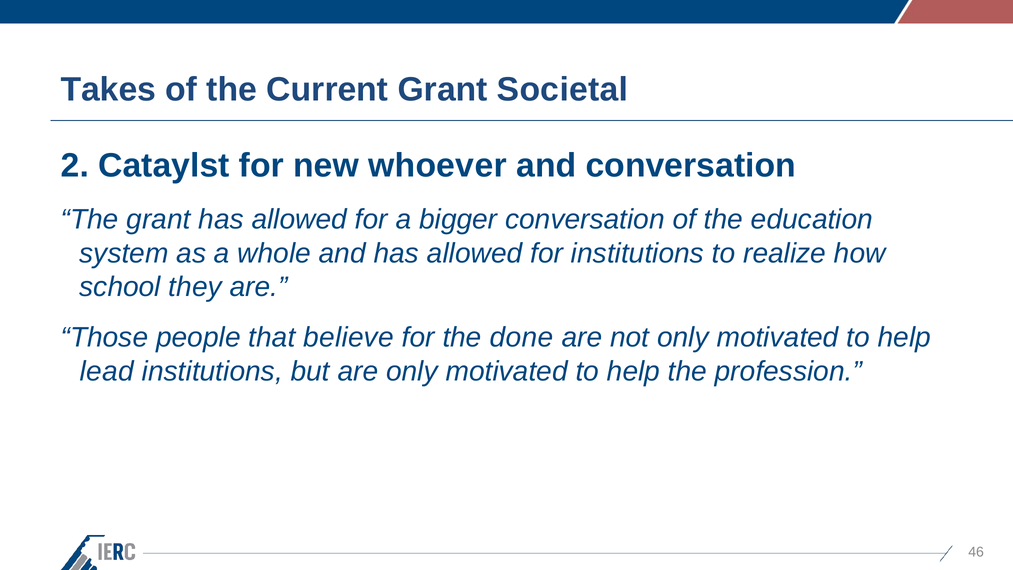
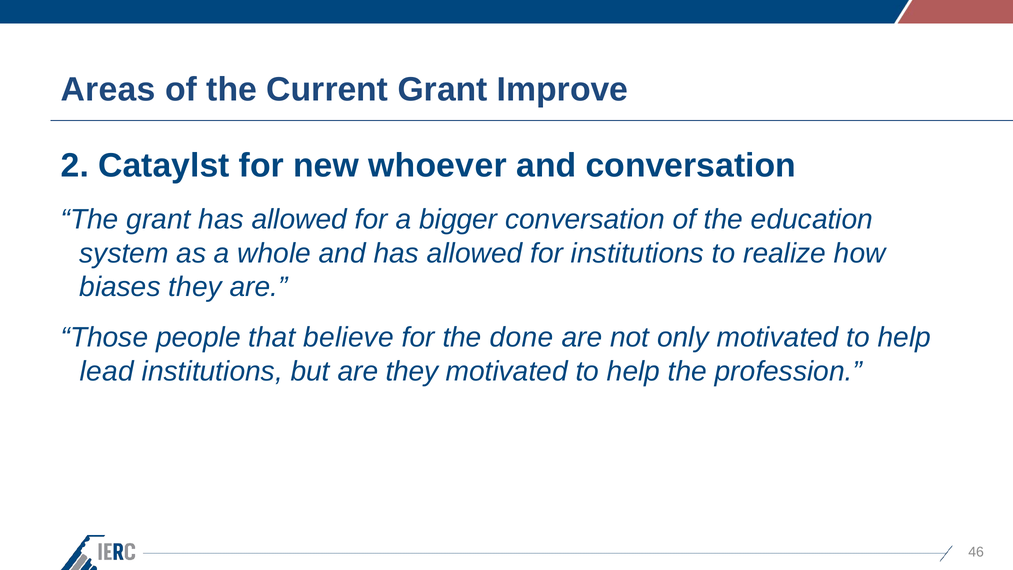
Takes: Takes -> Areas (108, 90)
Societal: Societal -> Improve (563, 90)
school: school -> biases (120, 287)
are only: only -> they (412, 371)
